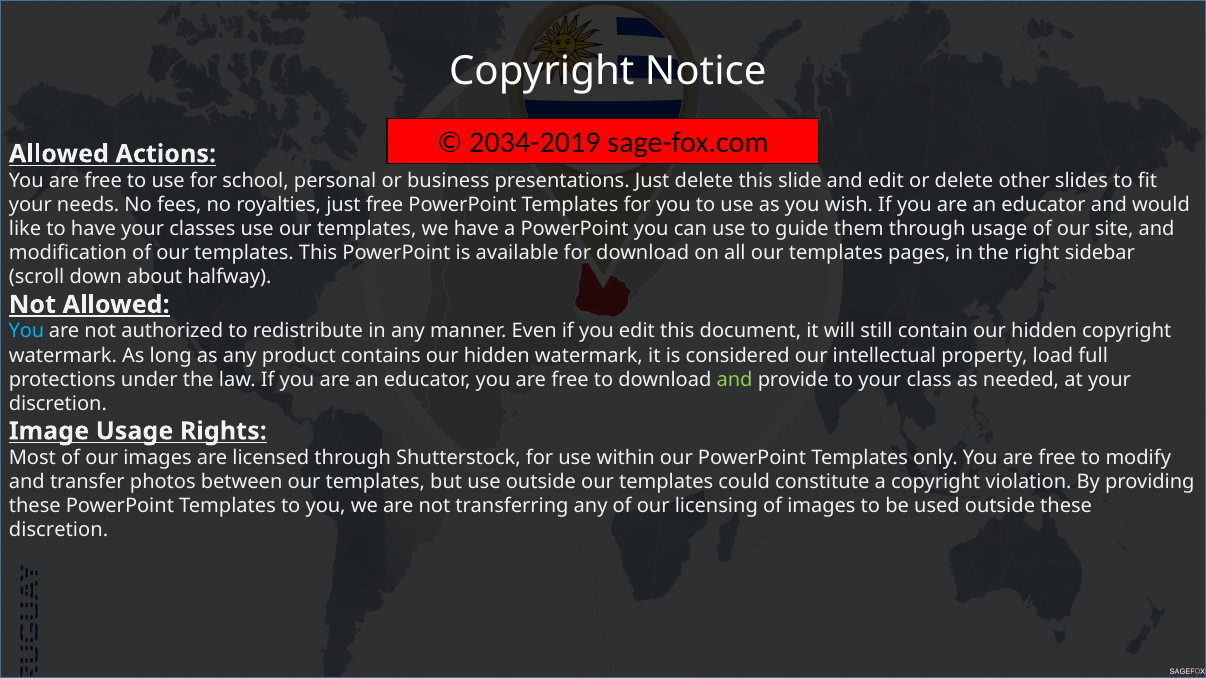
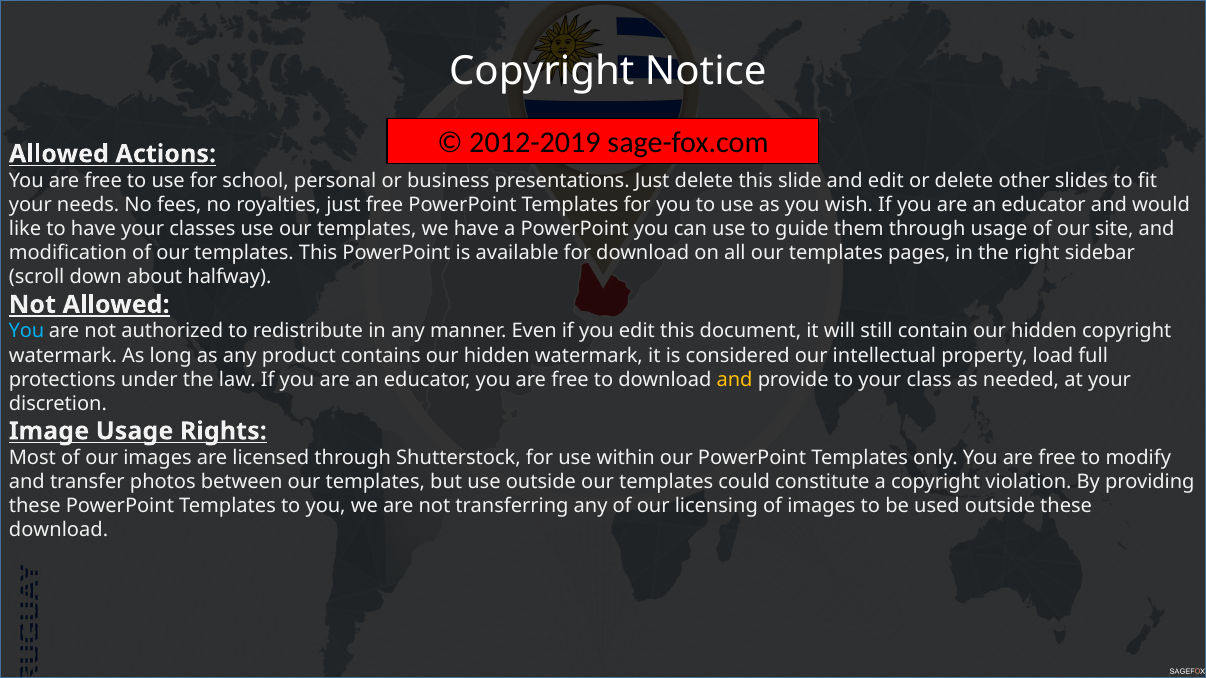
2034-2019: 2034-2019 -> 2012-2019 (535, 143)
and colour: light green -> yellow (735, 380)
discretion: discretion -> download (59, 530)
